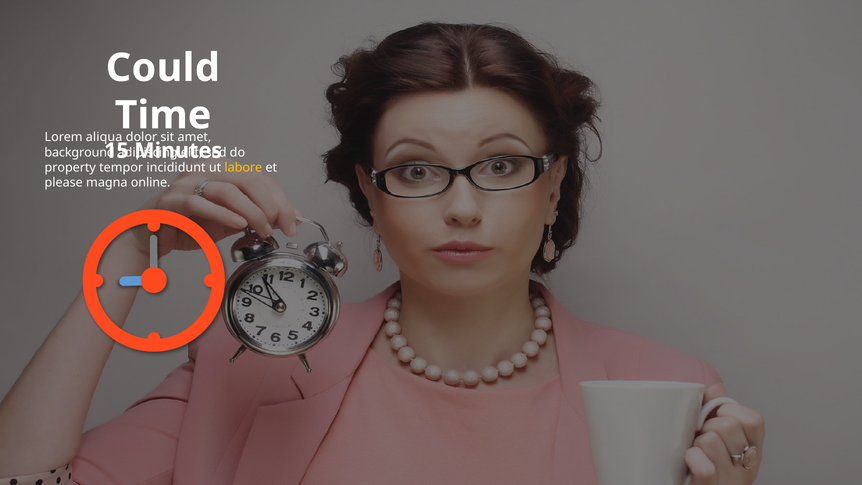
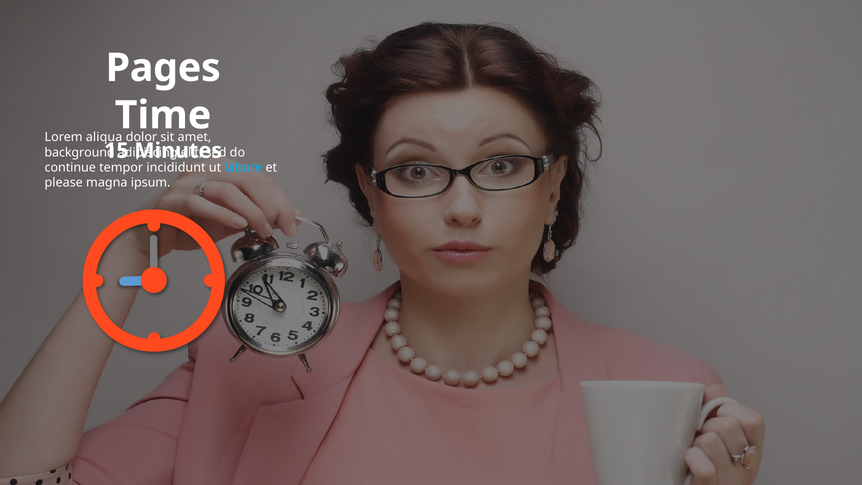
Could: Could -> Pages (163, 68)
property: property -> continue (70, 167)
labore colour: yellow -> light blue (243, 167)
online: online -> ipsum (151, 183)
